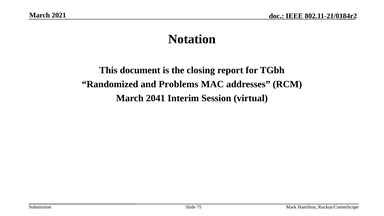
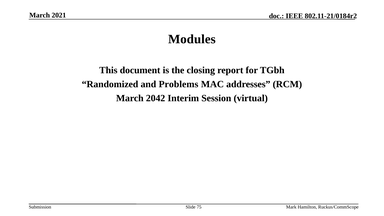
Notation: Notation -> Modules (192, 39)
2041: 2041 -> 2042 (156, 98)
